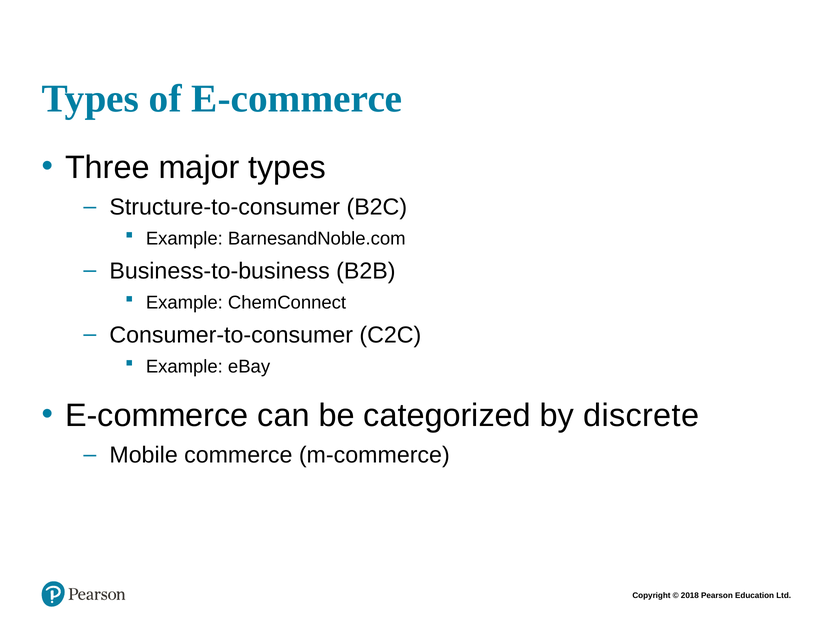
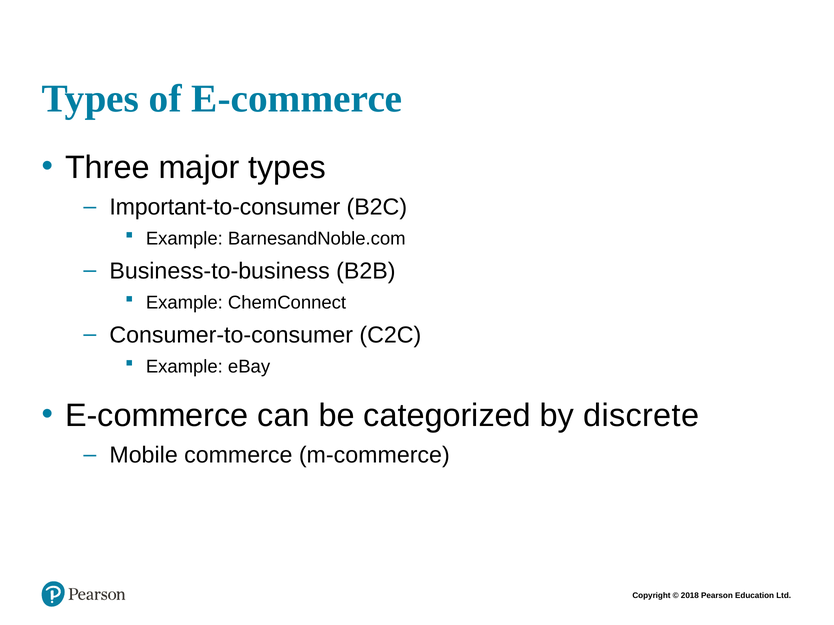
Structure-to-consumer: Structure-to-consumer -> Important-to-consumer (225, 207)
